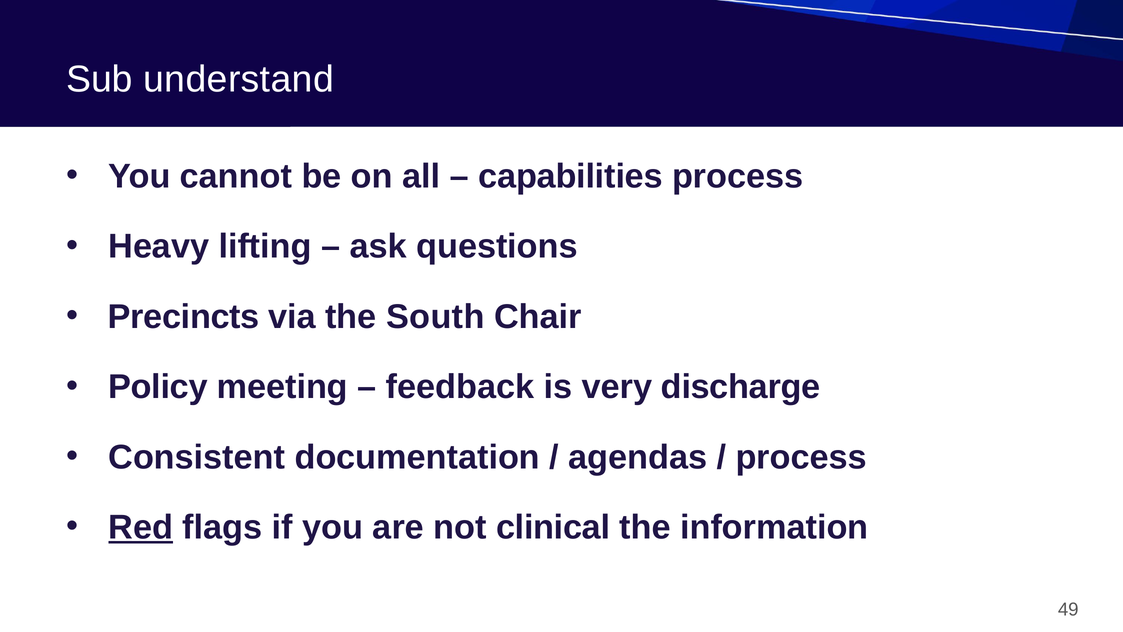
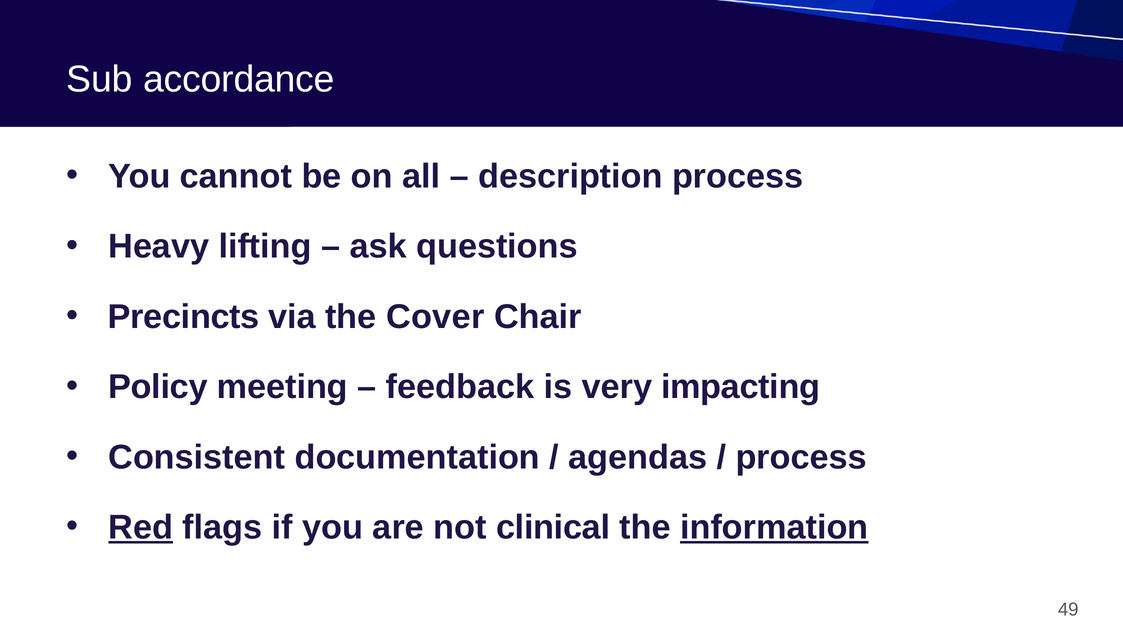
understand: understand -> accordance (239, 79)
capabilities: capabilities -> description (570, 176)
South: South -> Cover (435, 317)
discharge: discharge -> impacting (741, 387)
information underline: none -> present (774, 527)
